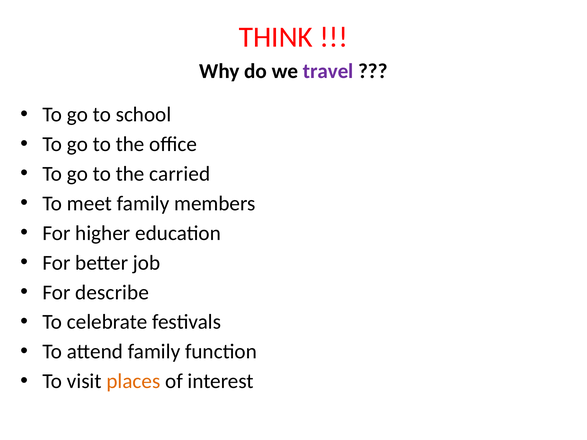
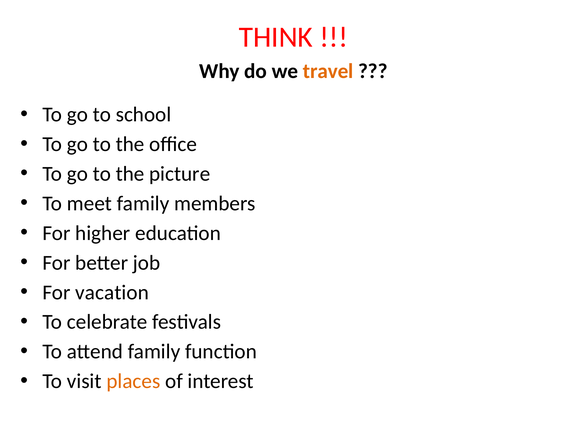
travel colour: purple -> orange (328, 71)
carried: carried -> picture (180, 174)
describe: describe -> vacation (112, 293)
